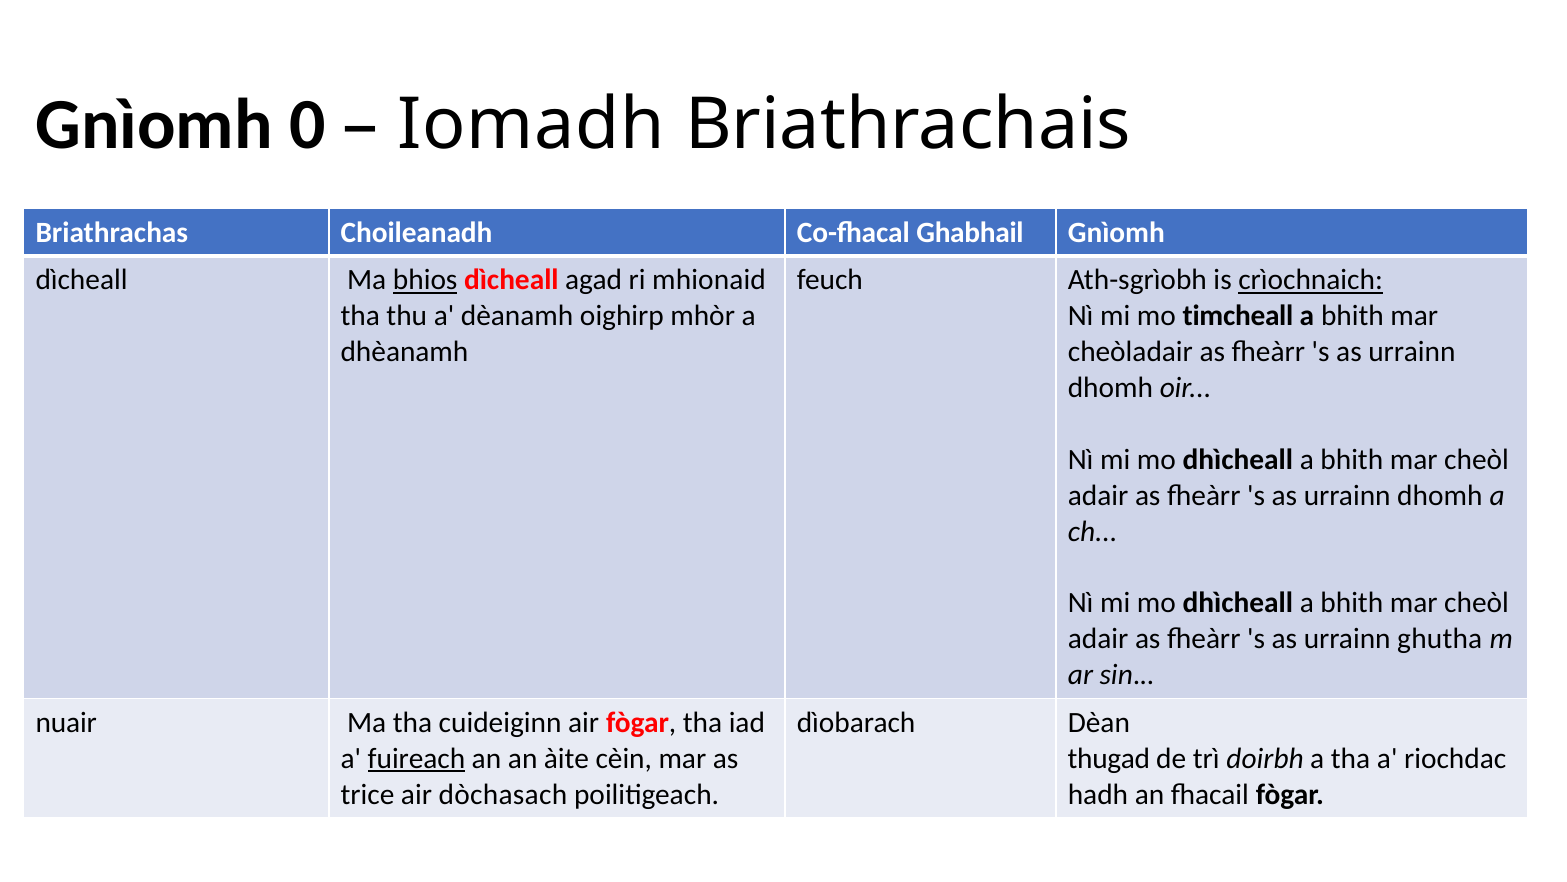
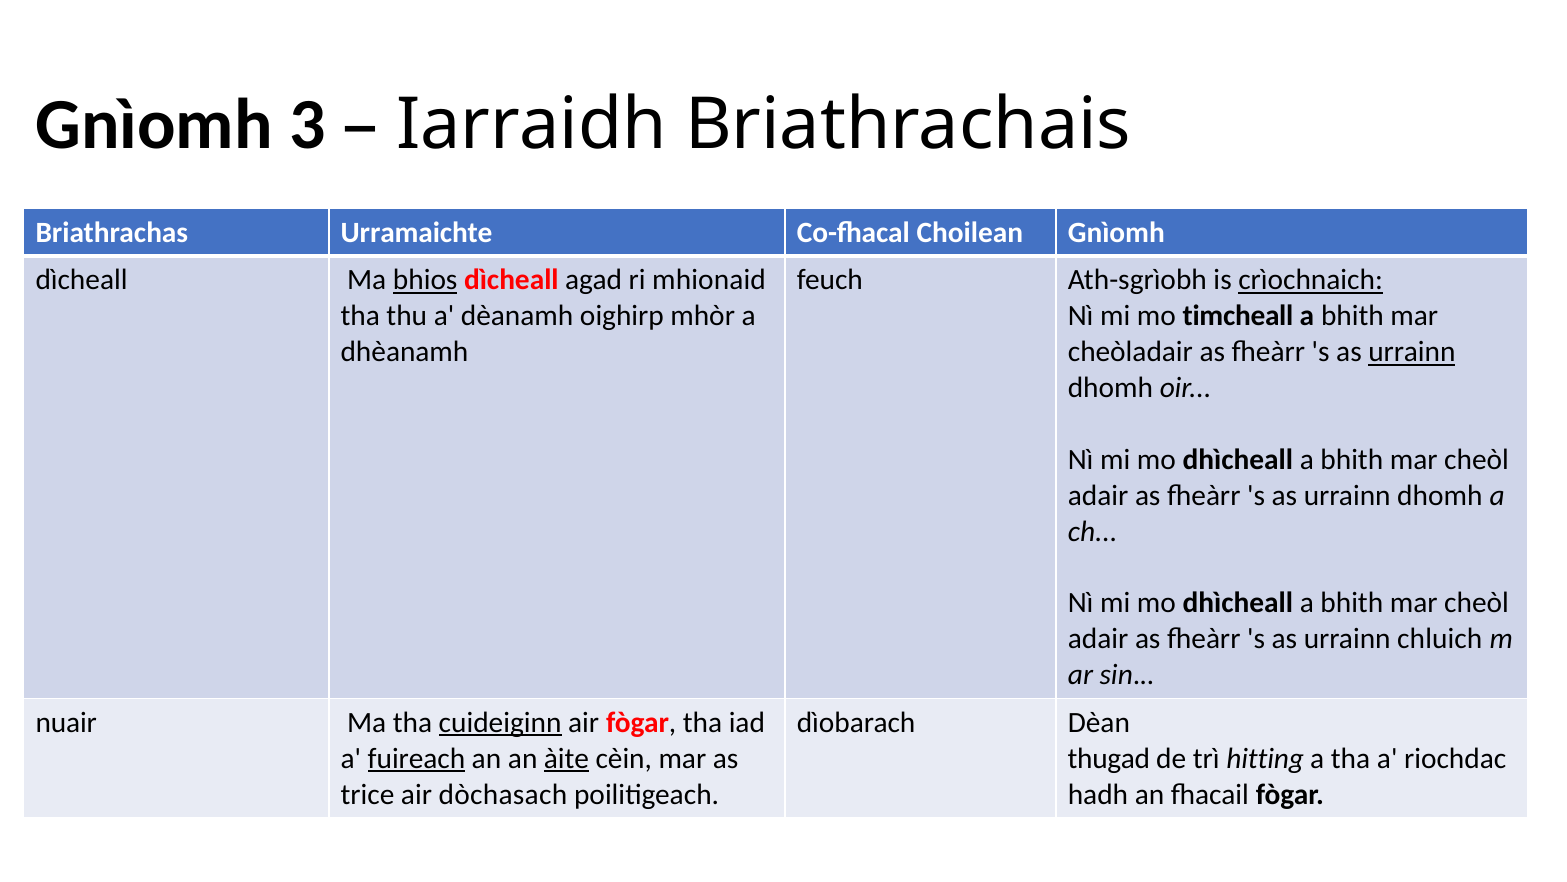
0: 0 -> 3 (307, 124)
Iomadh: Iomadh -> Iarraidh (532, 124)
Choileanadh: Choileanadh -> Urramaichte (417, 232)
Ghabhail: Ghabhail -> Choilean (970, 232)
urrainn underline: none -> present (1412, 352)
ghutha: ghutha -> chluich (1440, 639)
cuideiginn underline: none -> present (500, 722)
àite underline: none -> present (566, 758)
doirbh: doirbh -> hitting (1265, 758)
